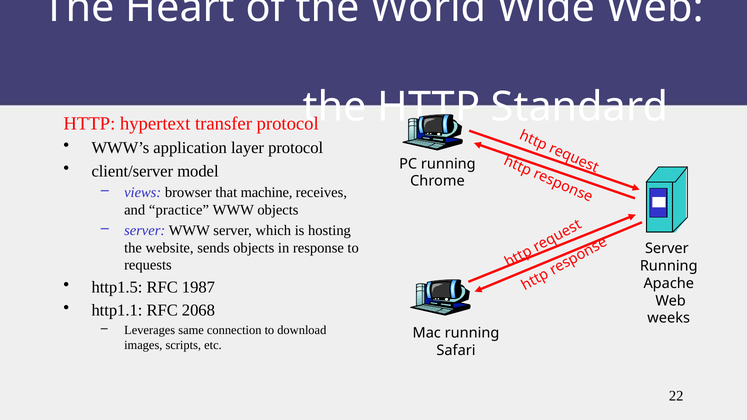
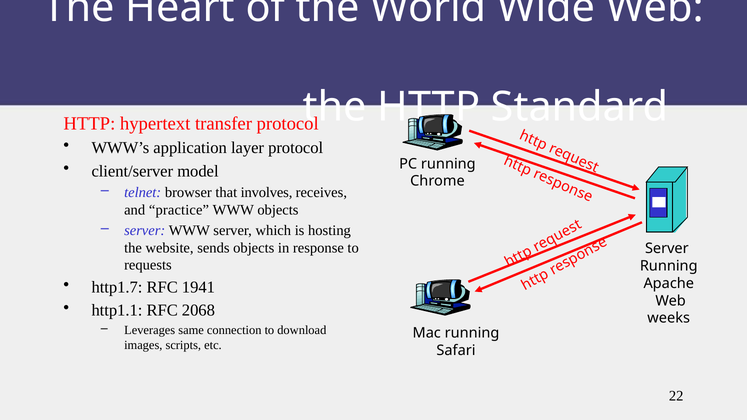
views: views -> telnet (143, 193)
machine: machine -> involves (267, 193)
http1.5: http1.5 -> http1.7 (117, 287)
1987: 1987 -> 1941 (198, 287)
